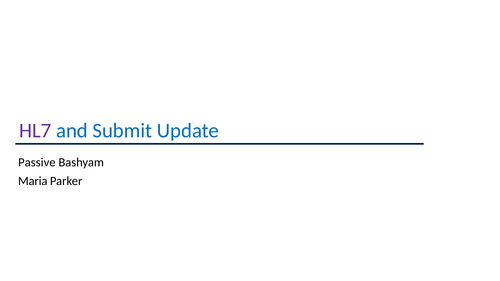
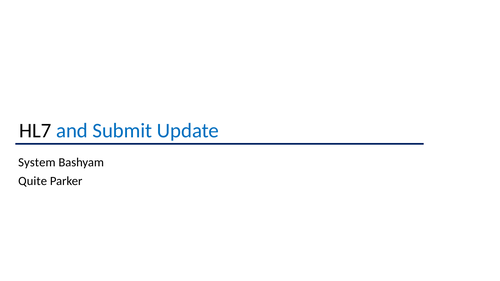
HL7 colour: purple -> black (35, 131)
Passive: Passive -> System (37, 163)
Maria: Maria -> Quite (33, 181)
